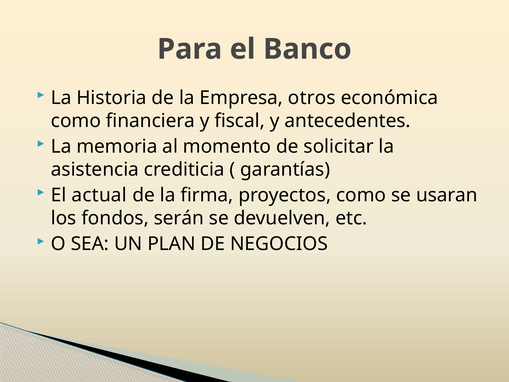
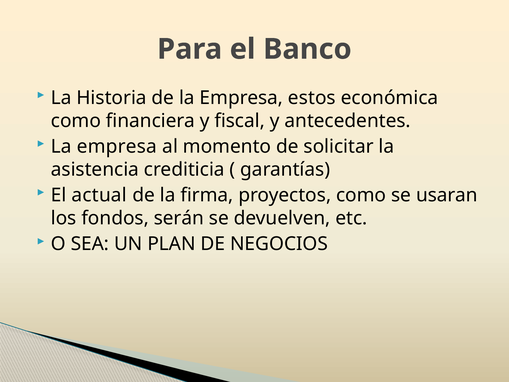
otros: otros -> estos (312, 98)
memoria: memoria -> empresa (117, 146)
